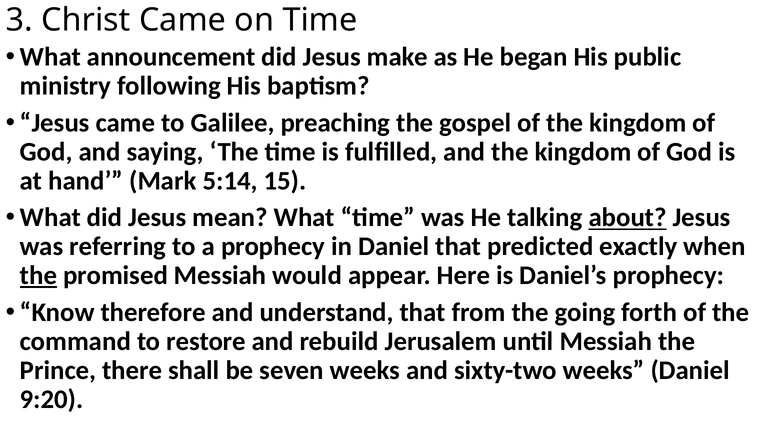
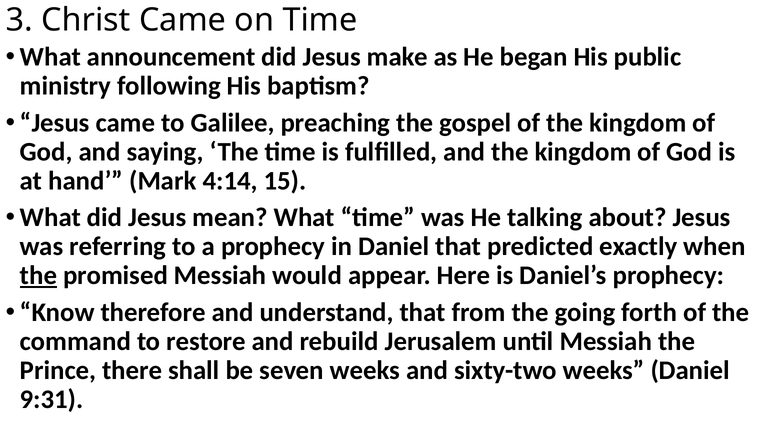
5:14: 5:14 -> 4:14 (230, 181)
about underline: present -> none (628, 218)
9:20: 9:20 -> 9:31 (52, 400)
